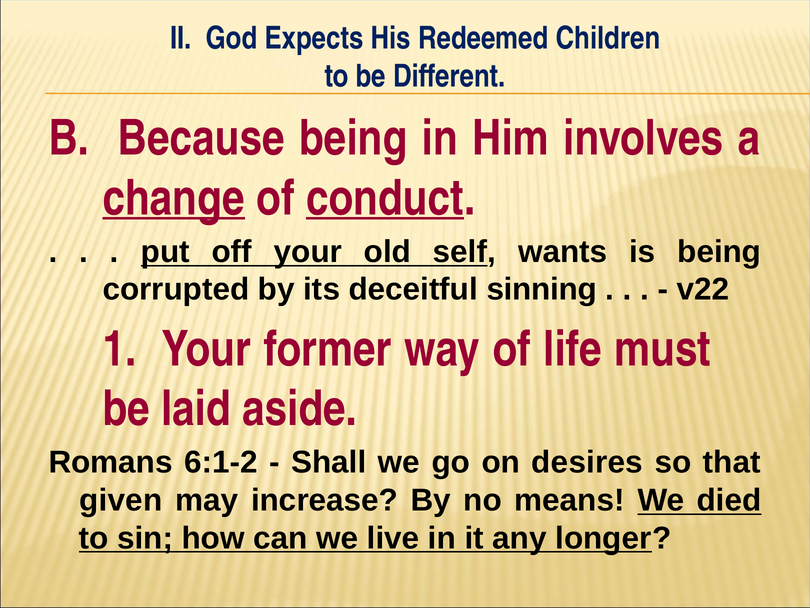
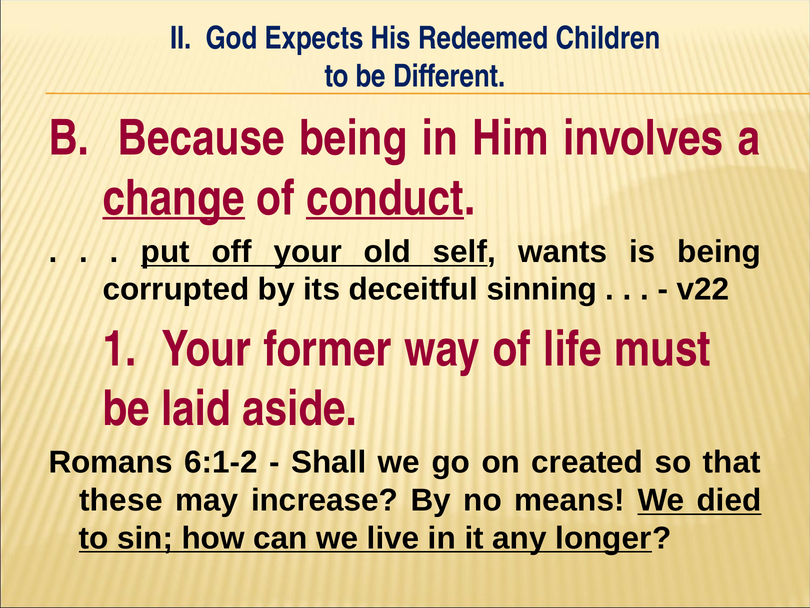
desires: desires -> created (587, 462)
given: given -> these (121, 500)
